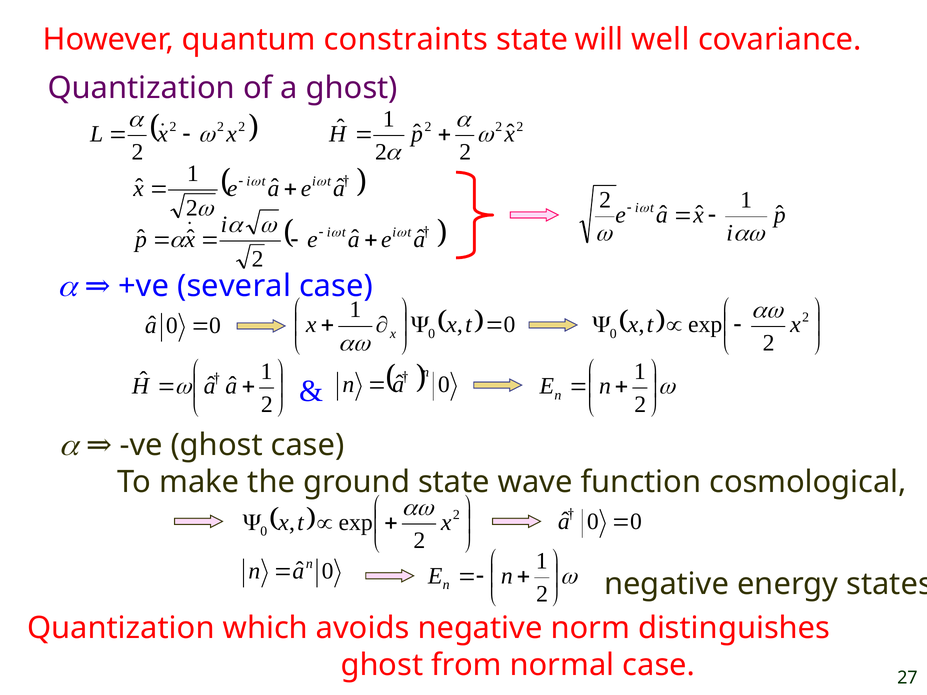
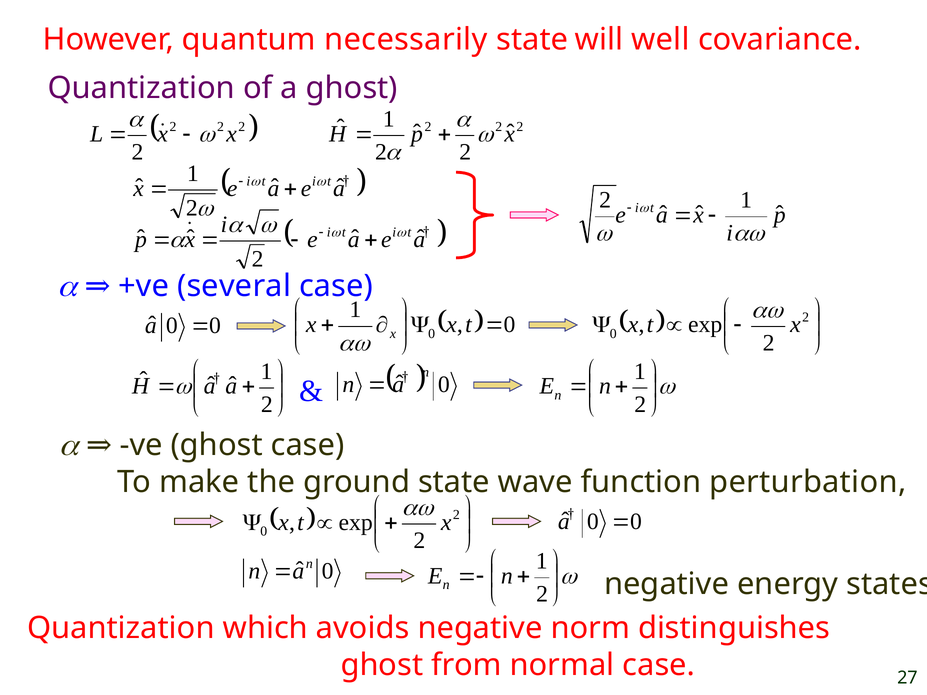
constraints: constraints -> necessarily (406, 40)
cosmological: cosmological -> perturbation (808, 482)
